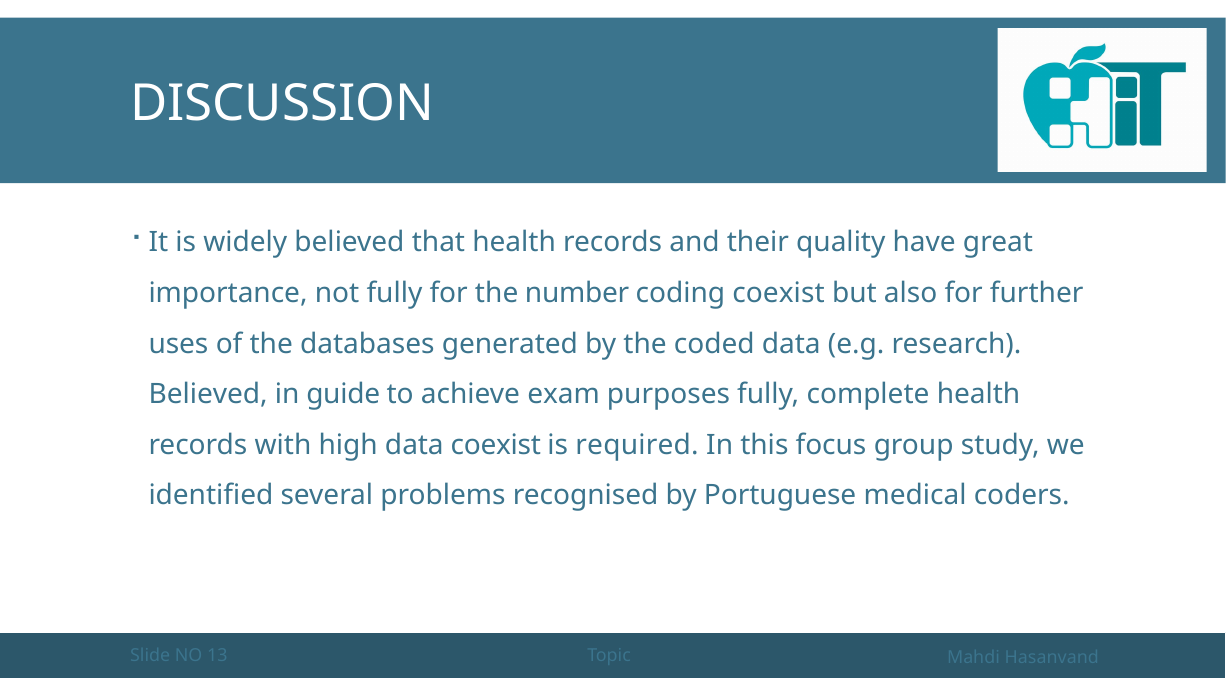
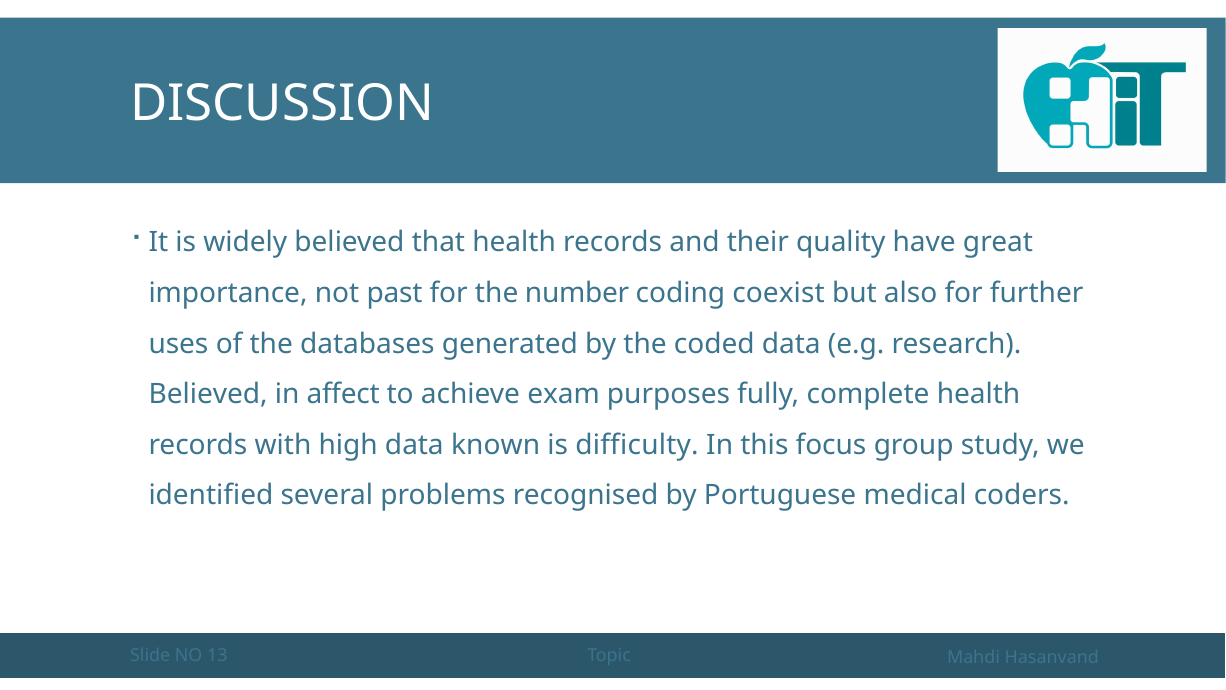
not fully: fully -> past (395, 293)
guide: guide -> affect (343, 394)
data coexist: coexist -> known (496, 445)
required: required -> difficulty (637, 445)
